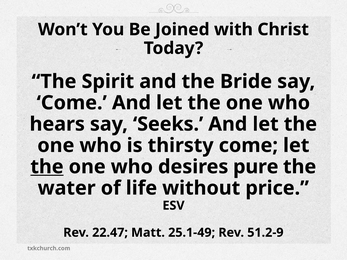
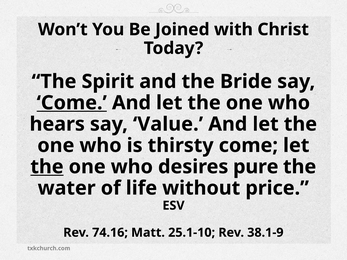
Come underline: none -> present (72, 103)
Seeks: Seeks -> Value (168, 124)
22.47: 22.47 -> 74.16 (110, 233)
25.1-49: 25.1-49 -> 25.1-10 (192, 233)
51.2-9: 51.2-9 -> 38.1-9 (265, 233)
